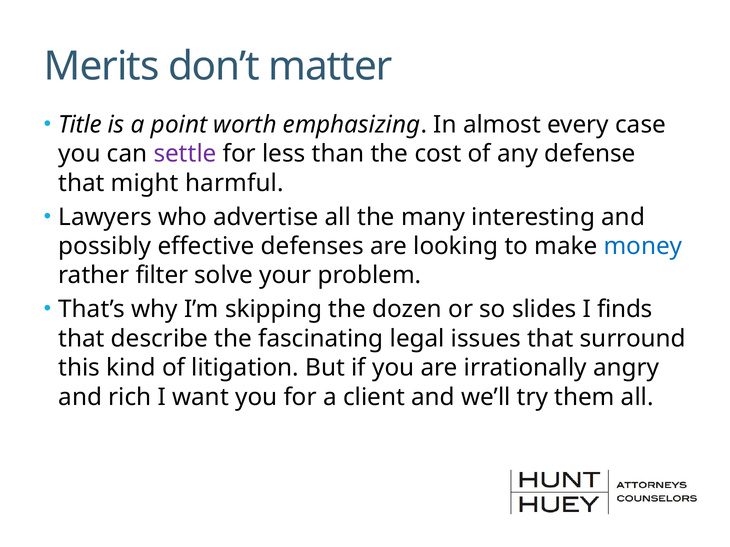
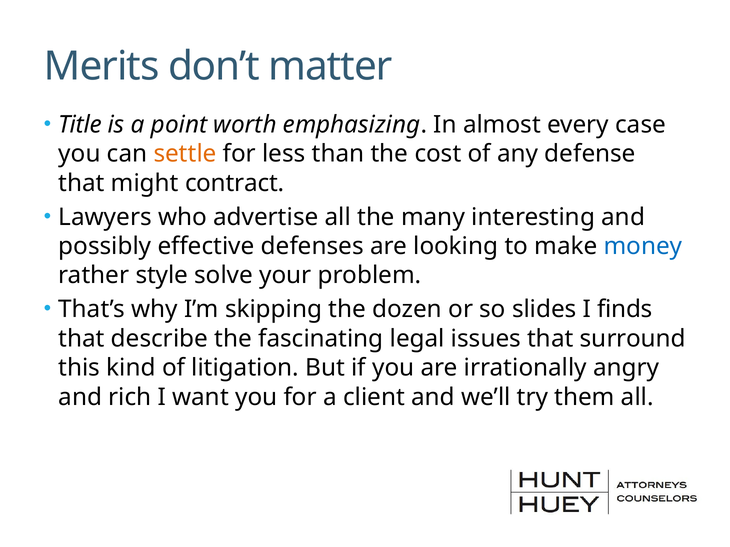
settle colour: purple -> orange (185, 154)
harmful: harmful -> contract (235, 183)
filter: filter -> style (162, 276)
